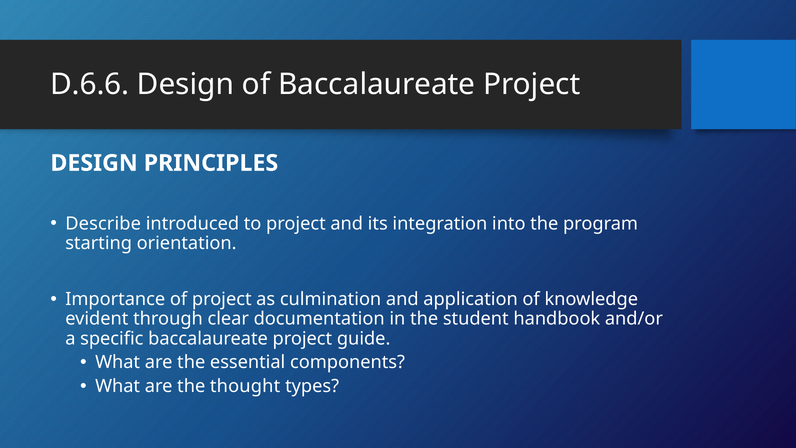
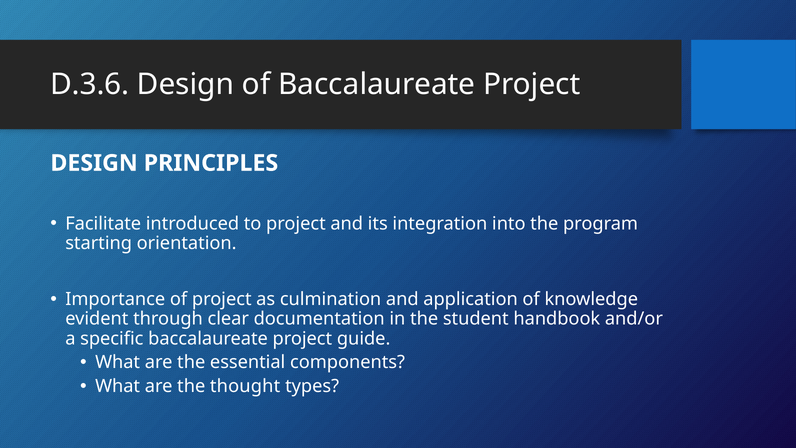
D.6.6: D.6.6 -> D.3.6 (90, 84)
Describe: Describe -> Facilitate (103, 223)
